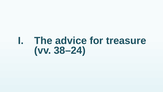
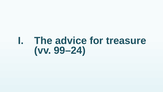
38–24: 38–24 -> 99–24 (70, 50)
